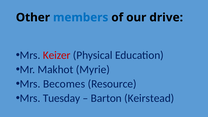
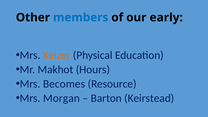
drive: drive -> early (166, 17)
Keizer colour: red -> orange (57, 55)
Myrie: Myrie -> Hours (93, 70)
Tuesday: Tuesday -> Morgan (61, 98)
